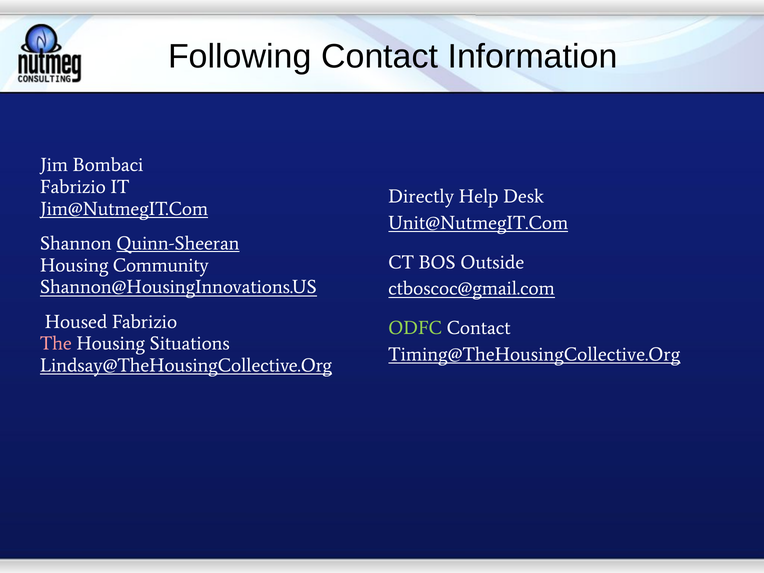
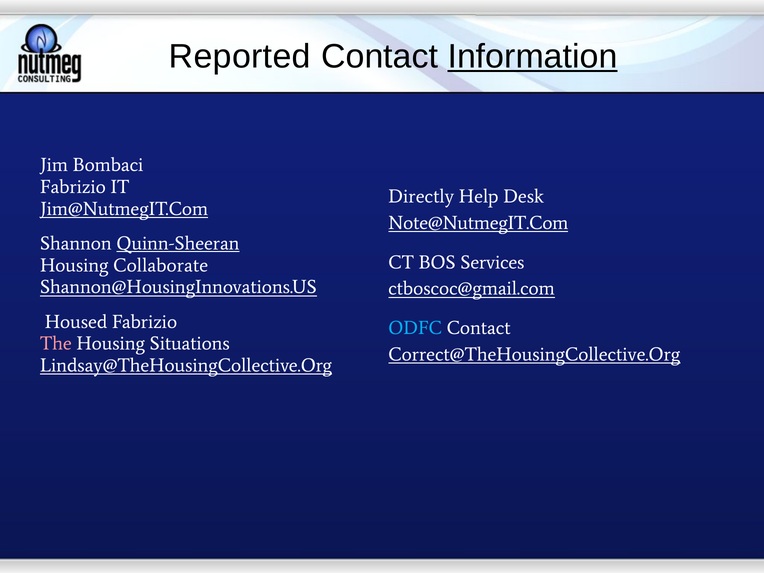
Following: Following -> Reported (240, 56)
Information underline: none -> present (533, 56)
Unit@NutmegIT.Com: Unit@NutmegIT.Com -> Note@NutmegIT.Com (478, 223)
Outside: Outside -> Services (492, 262)
Community: Community -> Collaborate (161, 265)
ODFC colour: light green -> light blue (415, 328)
Timing@TheHousingCollective.Org: Timing@TheHousingCollective.Org -> Correct@TheHousingCollective.Org (534, 354)
